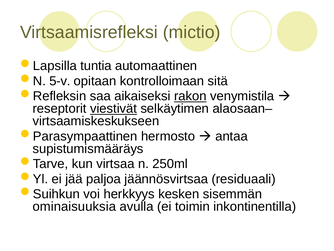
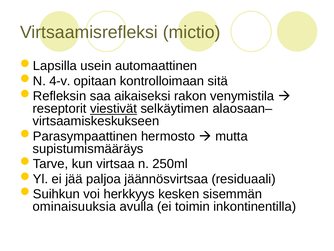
tuntia: tuntia -> usein (96, 66)
5-v: 5-v -> 4-v (60, 81)
rakon underline: present -> none (190, 96)
antaa: antaa -> mutta (232, 136)
